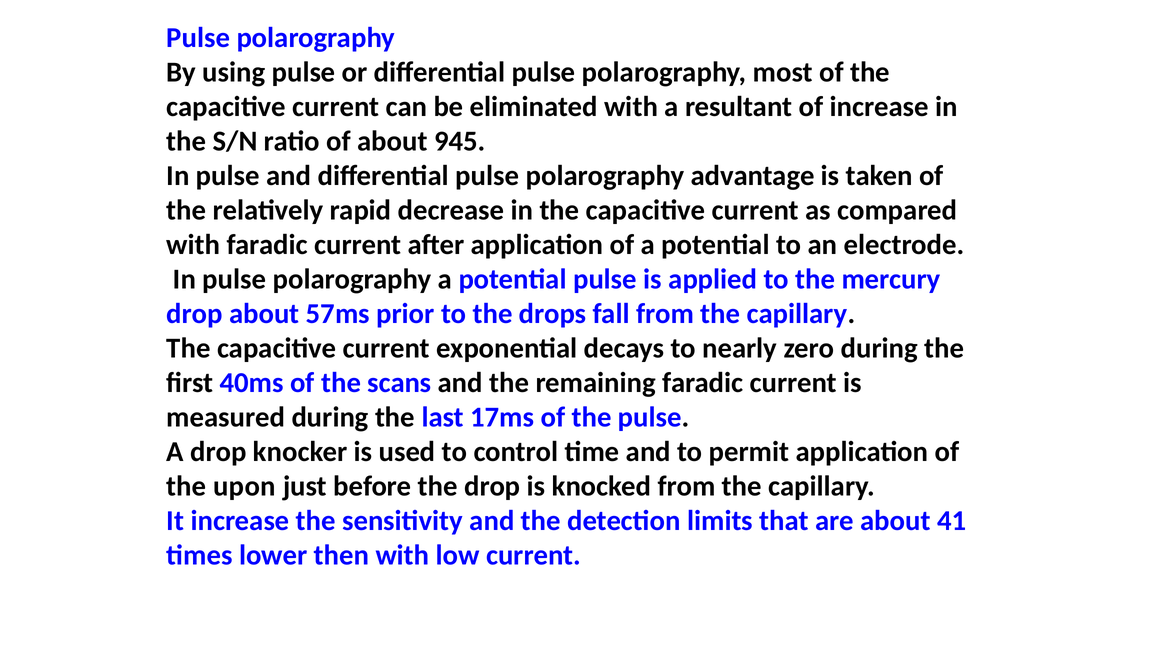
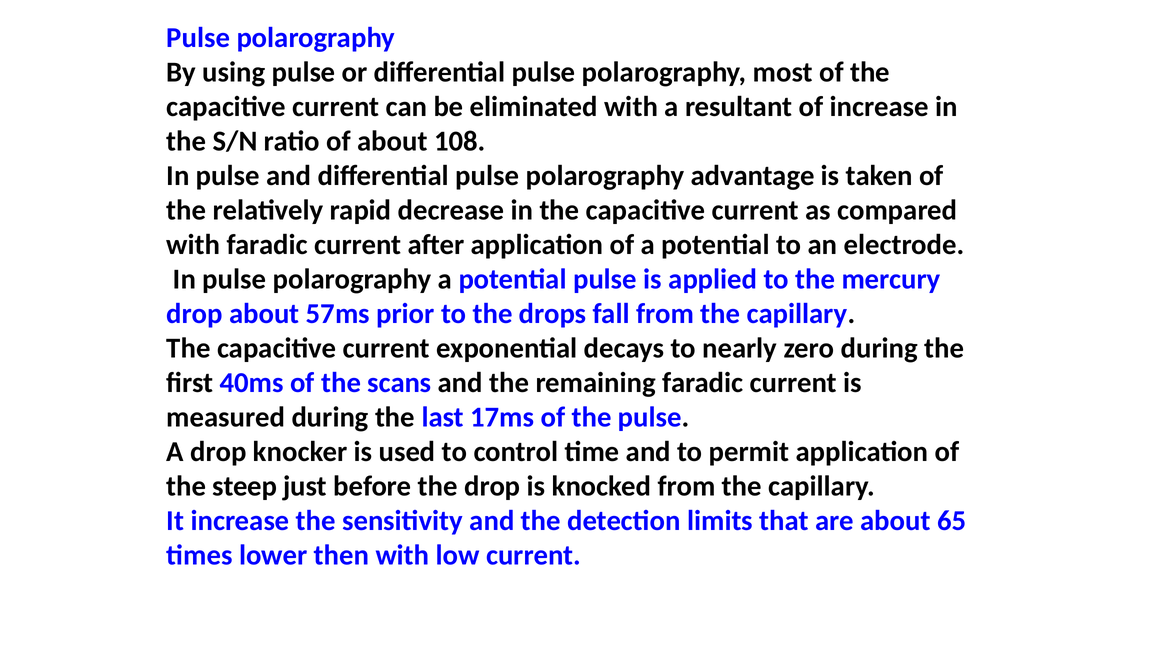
945: 945 -> 108 (460, 141)
upon: upon -> steep (245, 486)
41: 41 -> 65 (952, 520)
